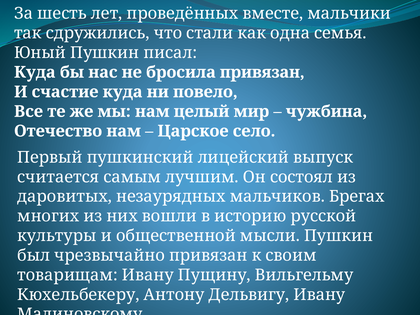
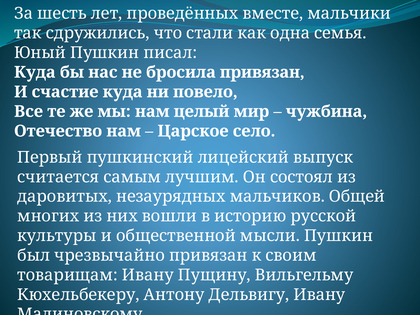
Брегах: Брегах -> Общей (357, 197)
